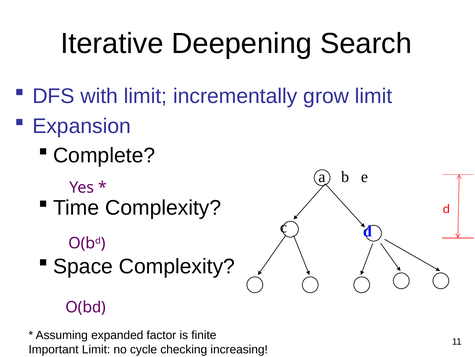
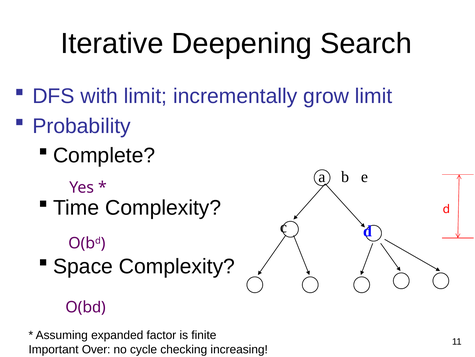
Expansion: Expansion -> Probability (82, 126)
Important Limit: Limit -> Over (96, 349)
